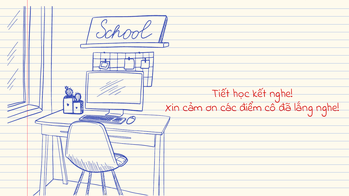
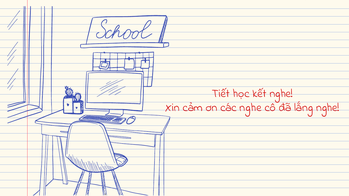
các điểm: điểm -> nghe (250, 107)
